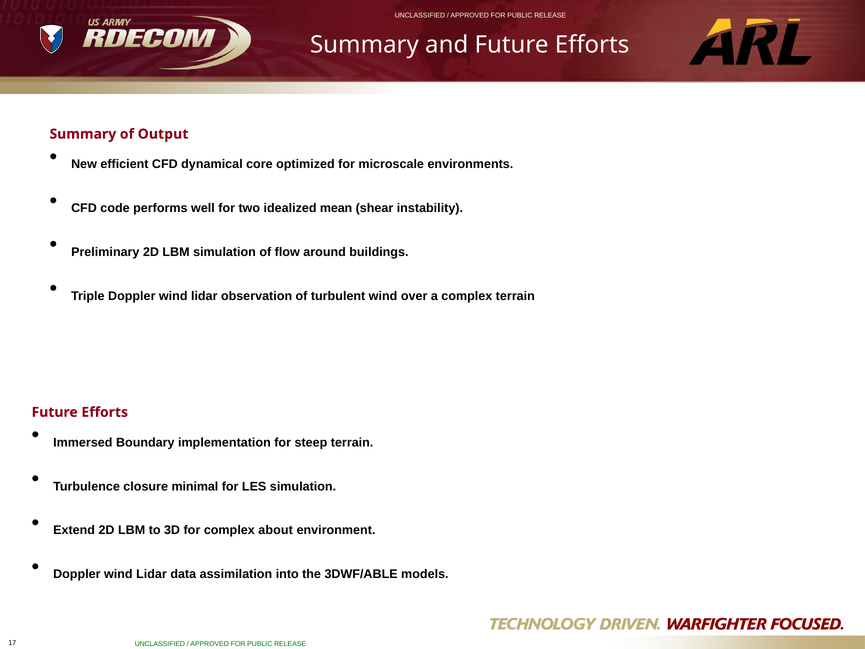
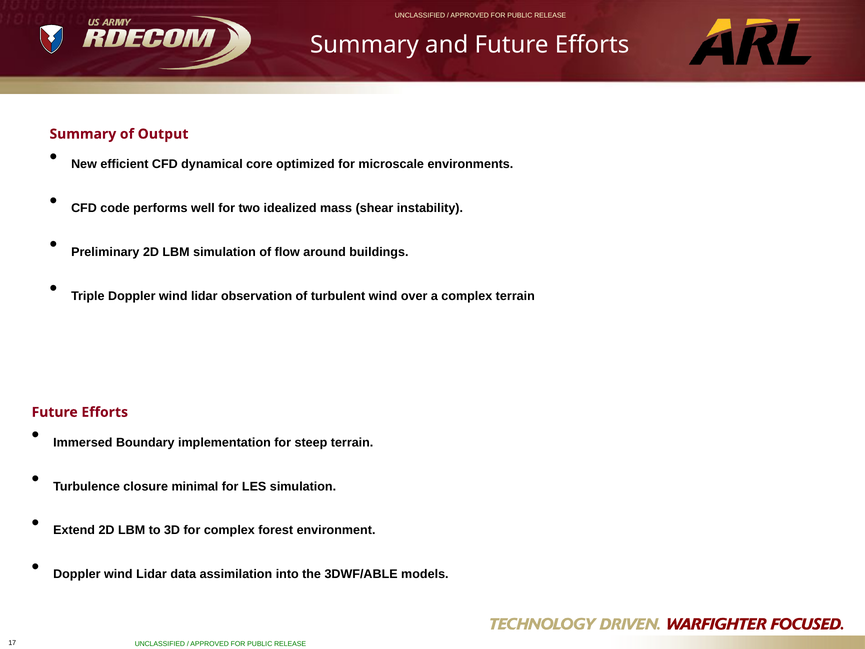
mean: mean -> mass (336, 208)
about: about -> forest (276, 530)
